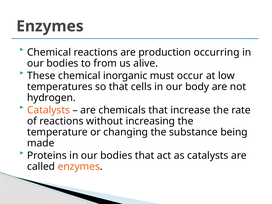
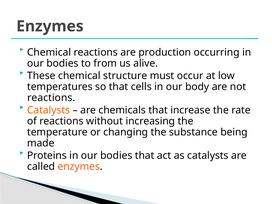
inorganic: inorganic -> structure (125, 76)
hydrogen: hydrogen -> reactions (51, 98)
